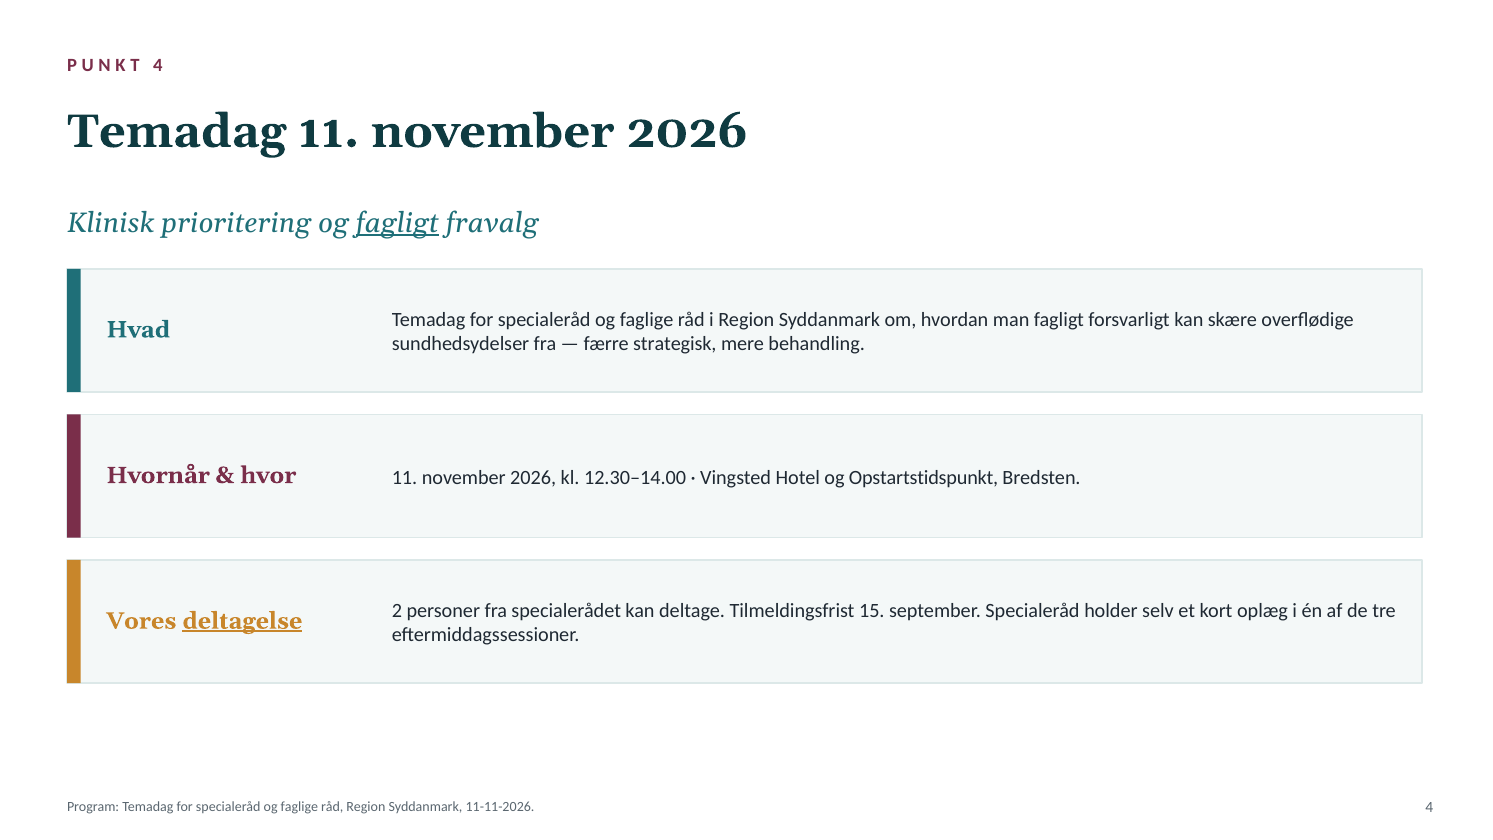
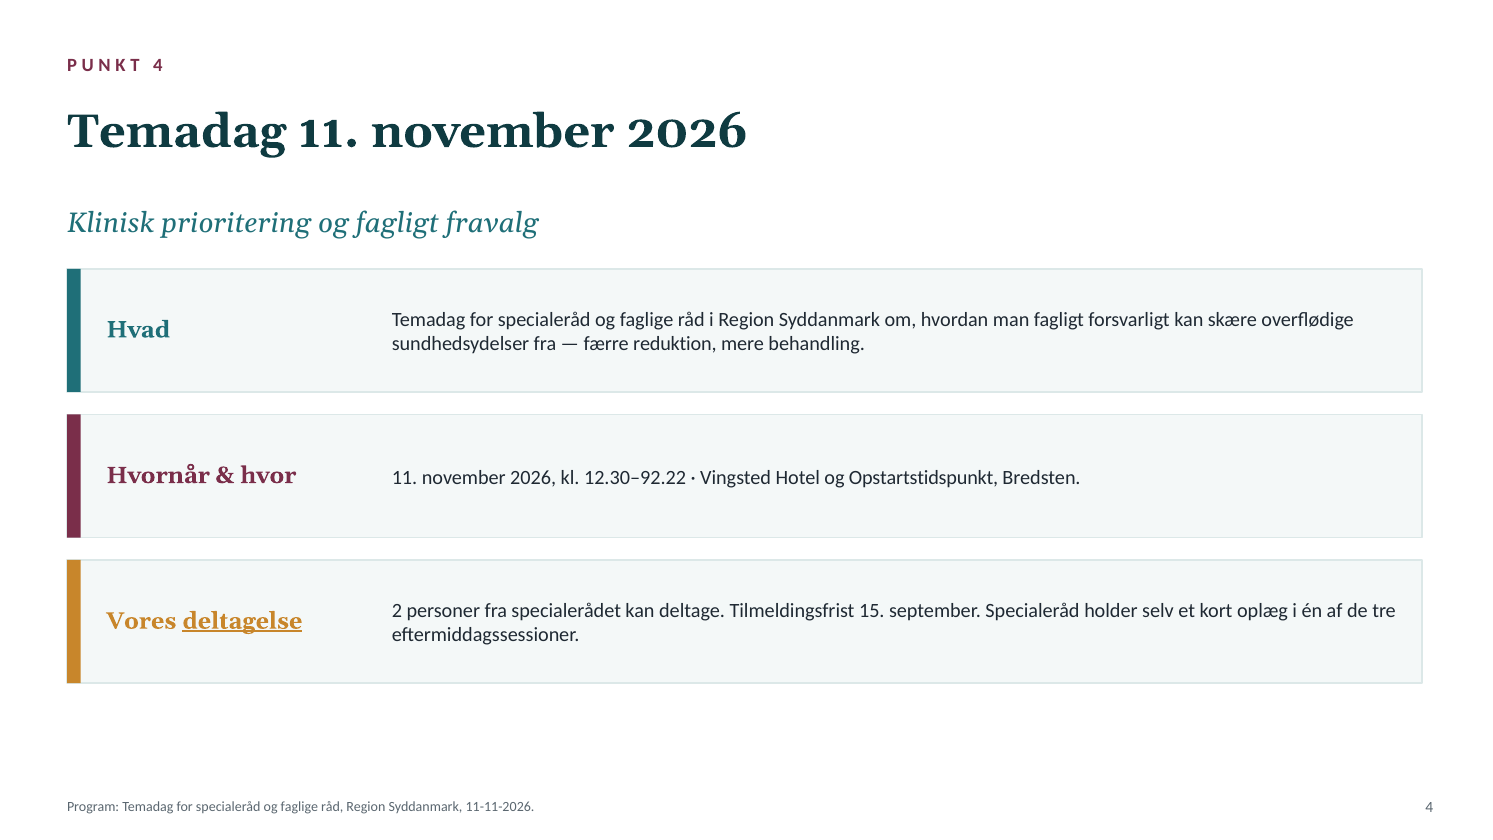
fagligt underline: present -> none (397, 223)
strategisk: strategisk -> reduktion (675, 344)
12.30–14.00: 12.30–14.00 -> 12.30–92.22 (635, 477)
